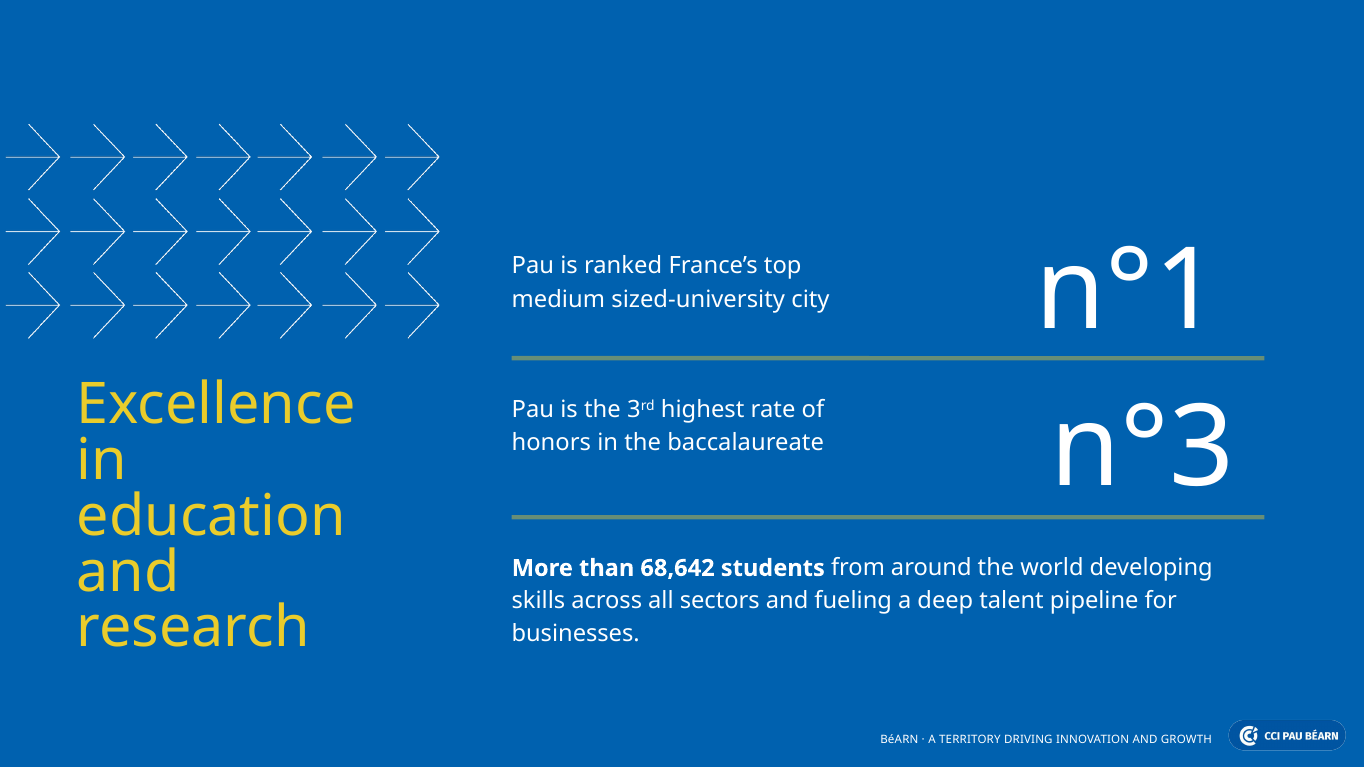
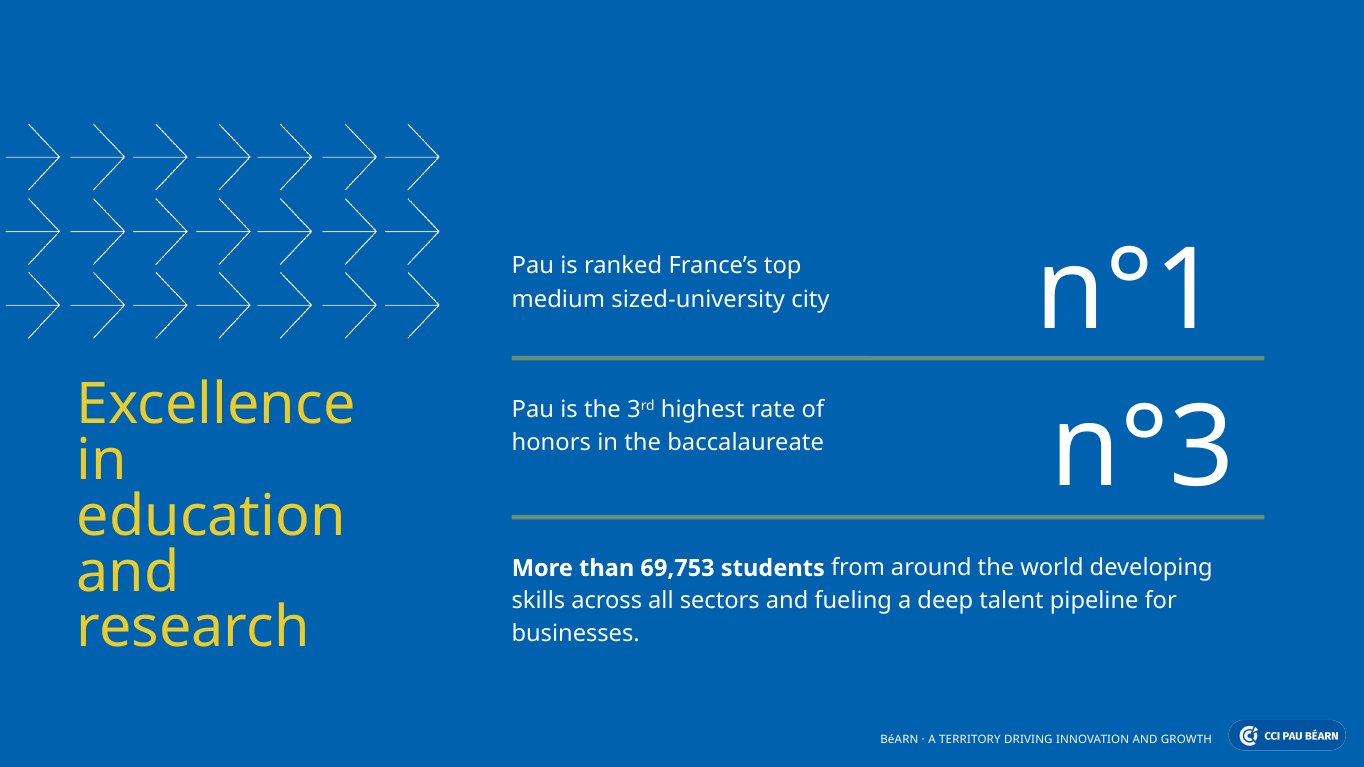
68,642: 68,642 -> 69,753 (678, 568)
